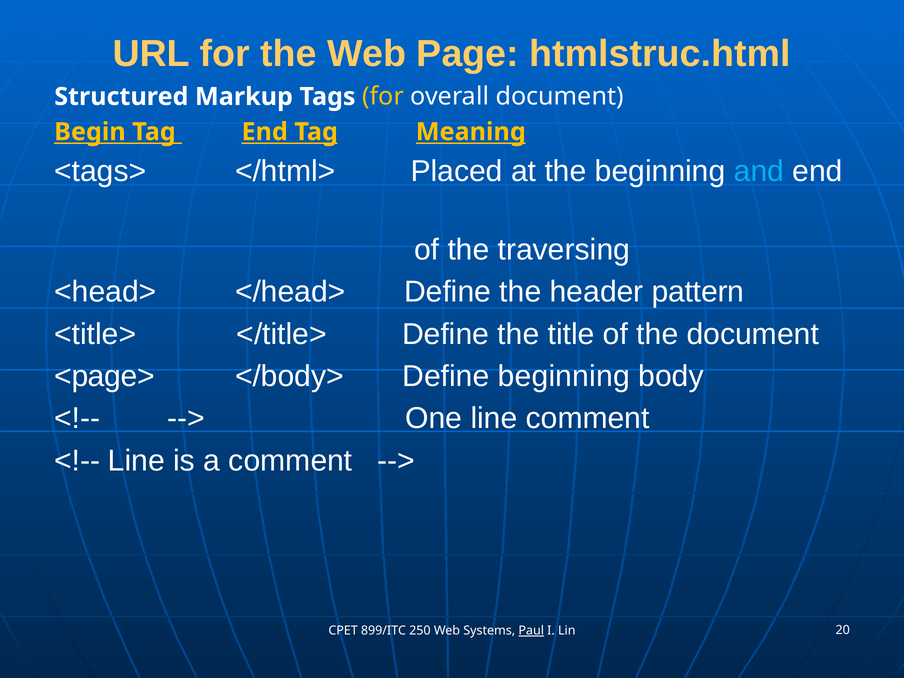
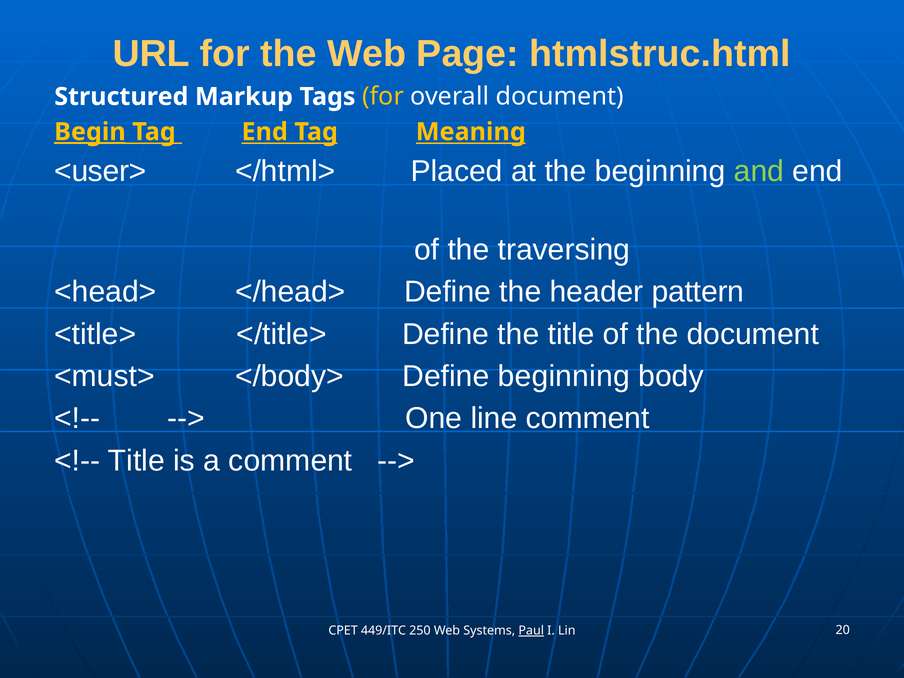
Begin underline: none -> present (90, 132)
<tags>: <tags> -> <user> (100, 171)
and colour: light blue -> light green (759, 171)
<page>: <page> -> <must> (104, 376)
Line: Line -> Title (136, 461)
899/ITC: 899/ITC -> 449/ITC (384, 631)
